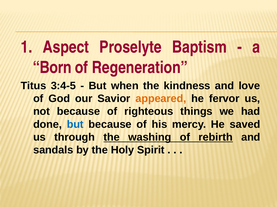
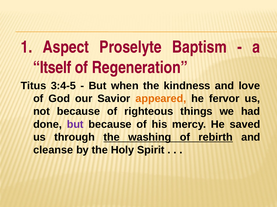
Born: Born -> Itself (52, 68)
but colour: blue -> purple (75, 125)
sandals: sandals -> cleanse (53, 151)
